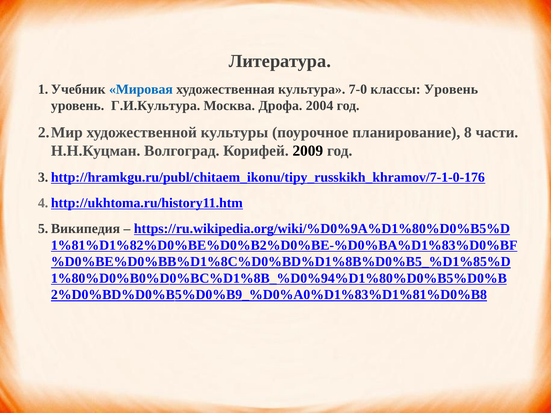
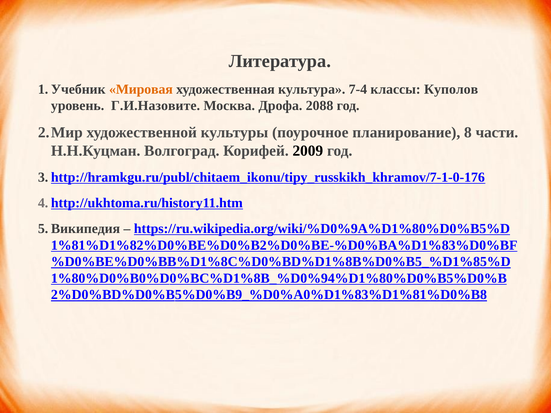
Мировая colour: blue -> orange (141, 89)
7-0: 7-0 -> 7-4 (358, 89)
классы Уровень: Уровень -> Куполов (451, 89)
Г.И.Культура: Г.И.Культура -> Г.И.Назовите (156, 106)
2004: 2004 -> 2088 (320, 106)
